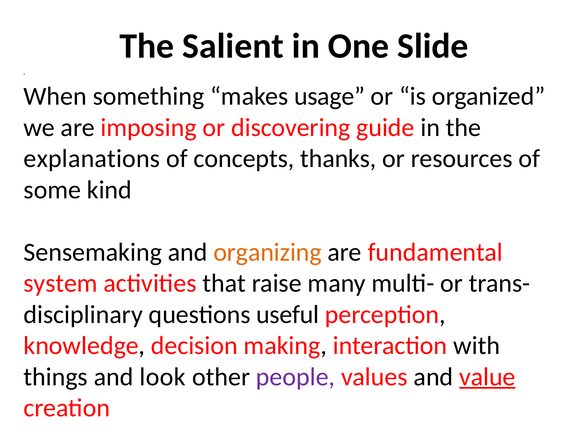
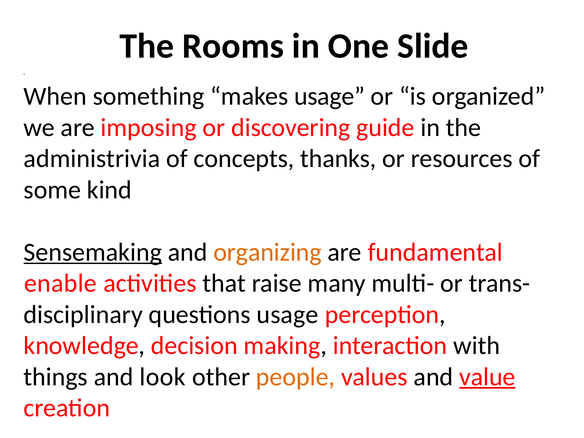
Salient: Salient -> Rooms (233, 46)
explanations: explanations -> administrivia (92, 159)
Sensemaking underline: none -> present (93, 252)
system: system -> enable (60, 283)
questions useful: useful -> usage (288, 314)
people colour: purple -> orange (295, 377)
